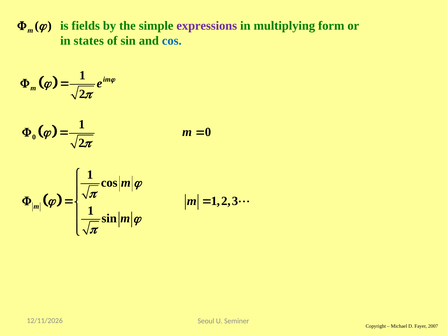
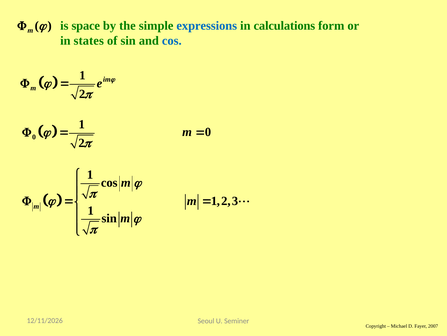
fields: fields -> space (86, 26)
expressions colour: purple -> blue (207, 26)
multiplying: multiplying -> calculations (284, 26)
